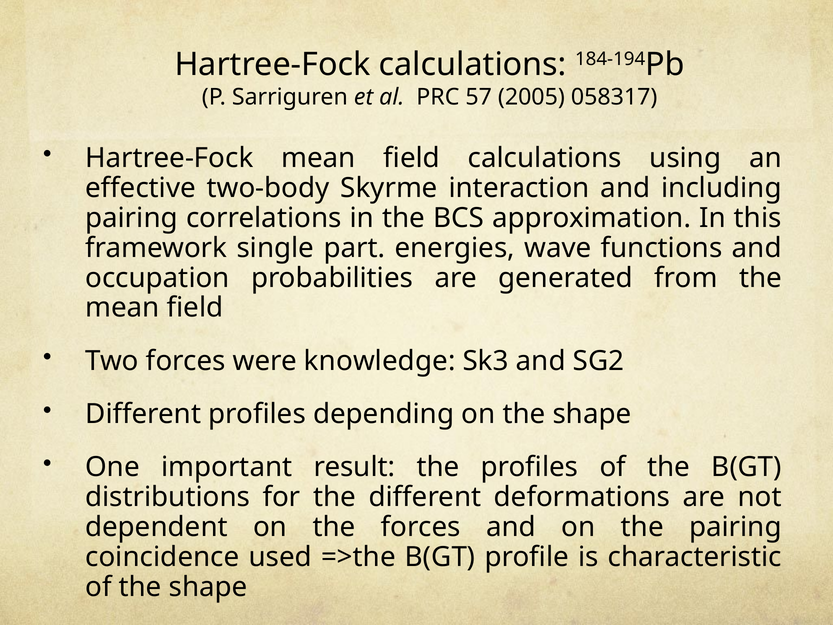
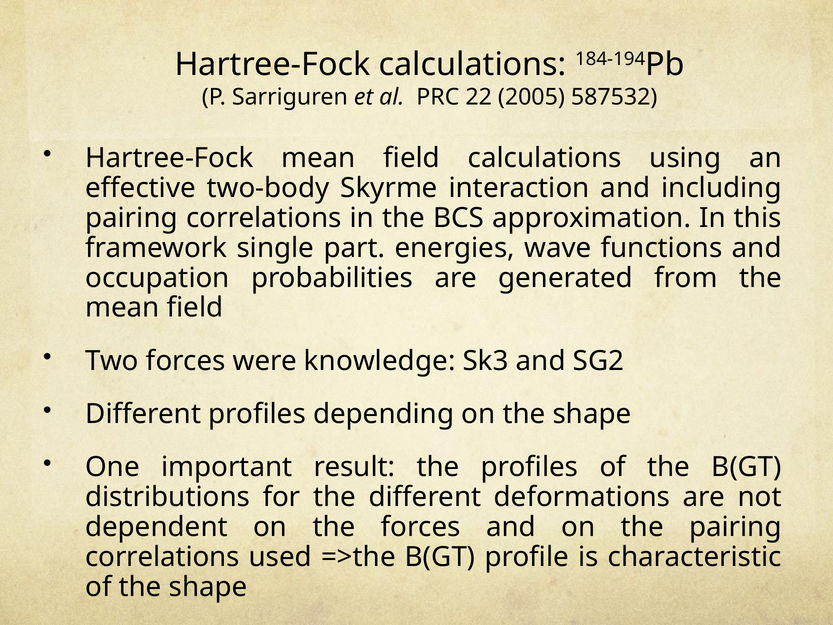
57: 57 -> 22 (479, 97)
058317: 058317 -> 587532 (614, 97)
coincidence: coincidence -> correlations (162, 557)
